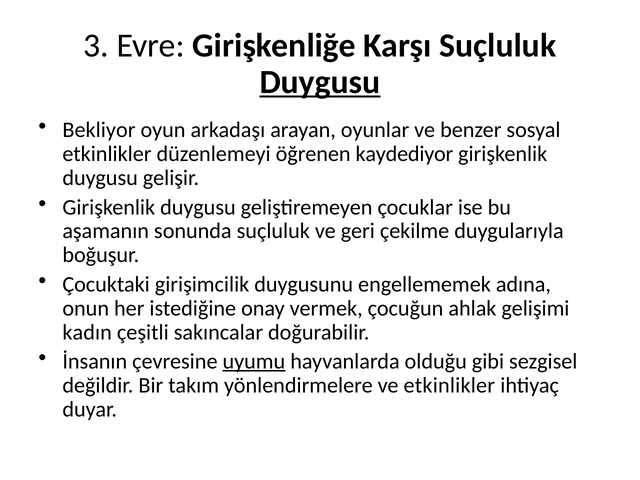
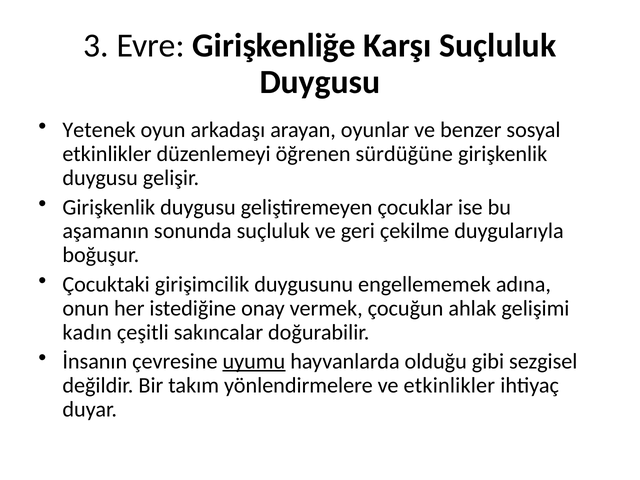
Duygusu underline: present -> none (320, 82)
Bekliyor: Bekliyor -> Yetenek (99, 130)
kaydediyor: kaydediyor -> sürdüğüne (404, 154)
